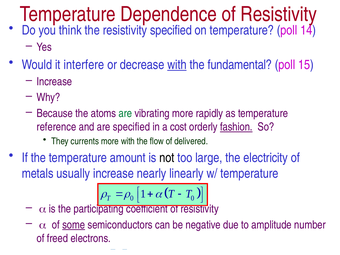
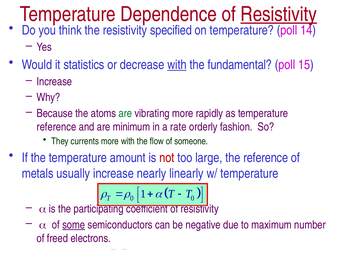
Resistivity underline: none -> present (279, 14)
interfere: interfere -> statistics (84, 65)
are specified: specified -> minimum (131, 127)
cost: cost -> rate (178, 127)
fashion underline: present -> none (236, 127)
delivered: delivered -> someone (191, 141)
not colour: black -> red (167, 158)
the electricity: electricity -> reference (266, 158)
amplitude: amplitude -> maximum (272, 225)
